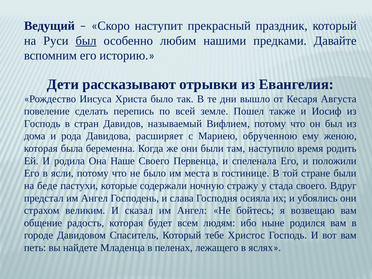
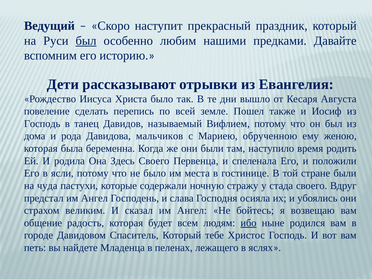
стран: стран -> танец (87, 124)
расширяет: расширяет -> мальчиков (160, 136)
Наше: Наше -> Здесь (123, 161)
беде: беде -> чуда (47, 186)
ибо underline: none -> present (248, 223)
